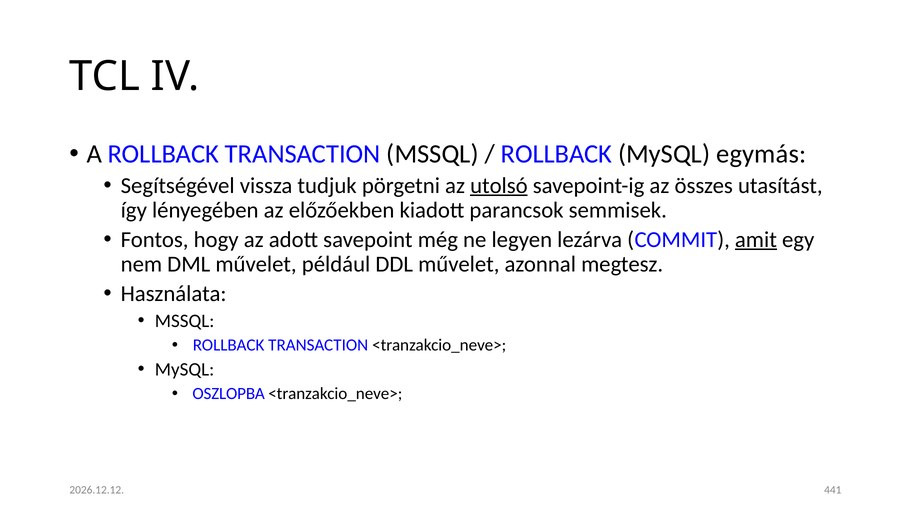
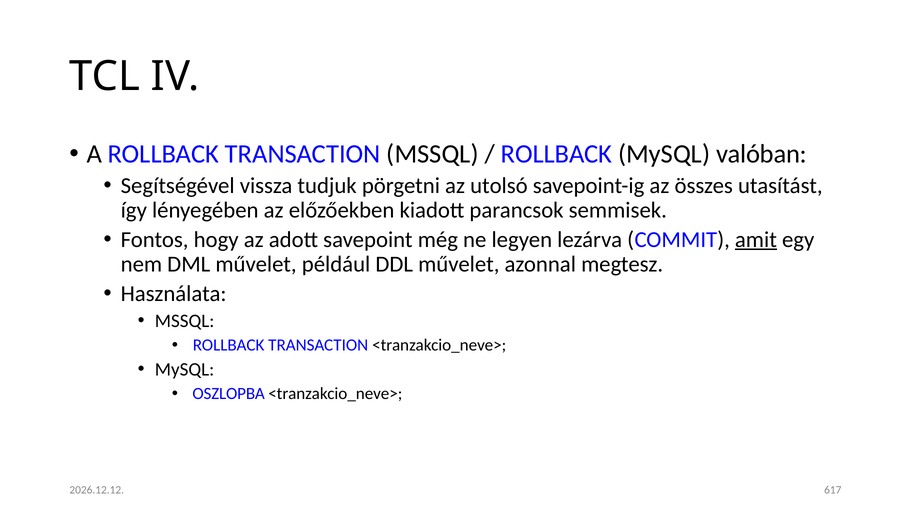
egymás: egymás -> valóban (762, 154)
utolsó underline: present -> none (499, 185)
441: 441 -> 617 (833, 489)
